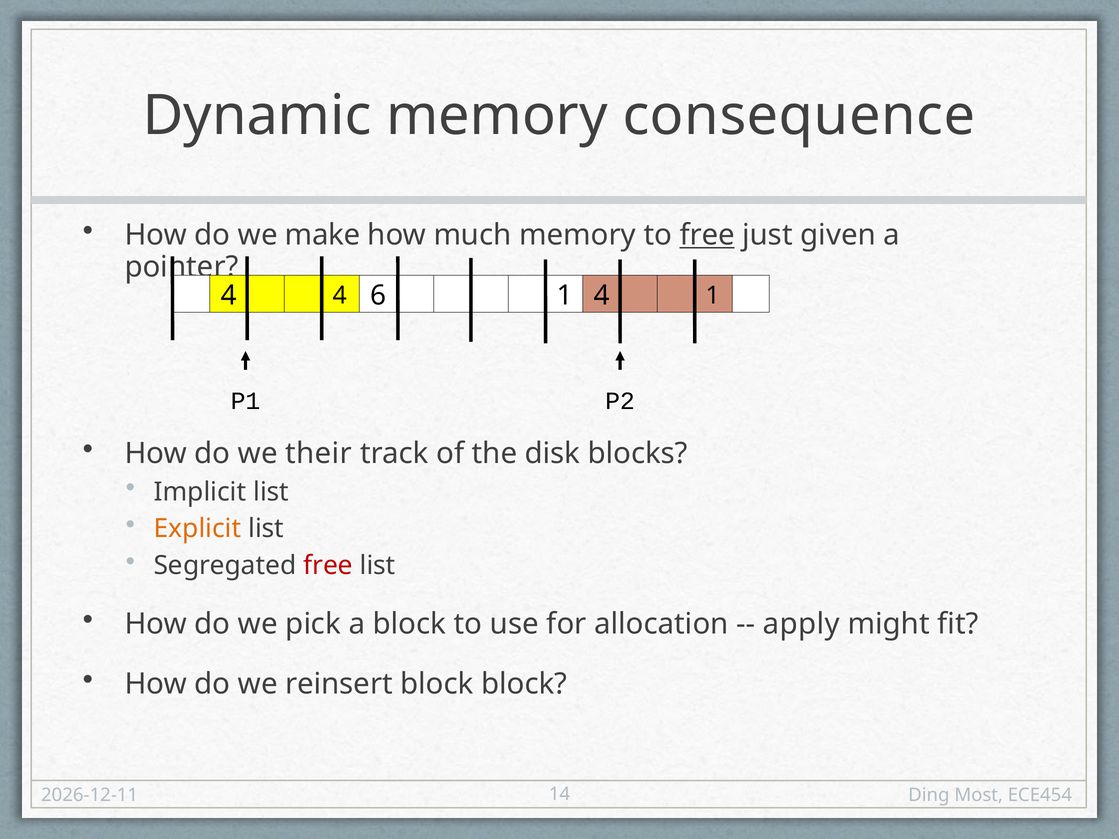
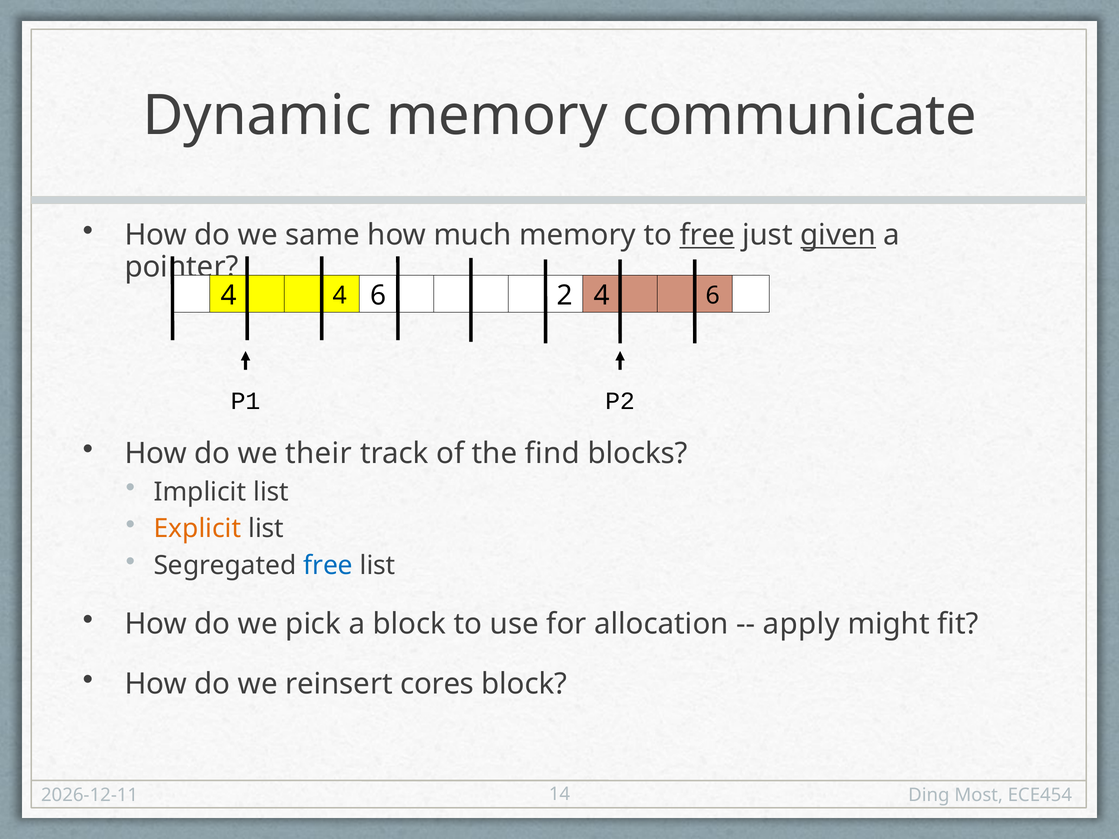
consequence: consequence -> communicate (799, 116)
make: make -> same (323, 235)
given underline: none -> present (838, 235)
6 1: 1 -> 2 (565, 296)
1: 1 -> 6 (713, 295)
disk: disk -> find (552, 454)
free colour: red -> blue (328, 566)
reinsert block: block -> cores (437, 684)
